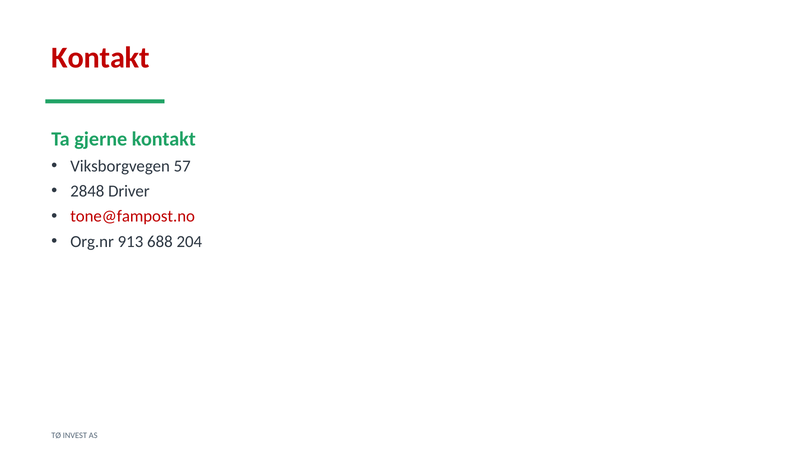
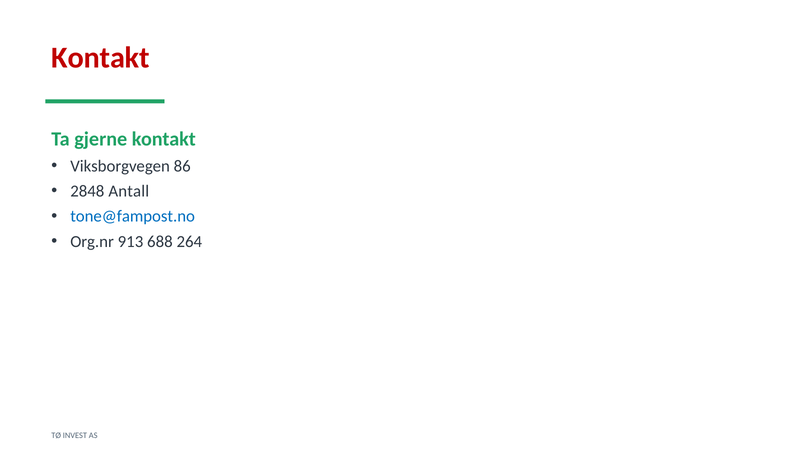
57: 57 -> 86 (182, 166)
Driver: Driver -> Antall (129, 191)
tone@fampost.no colour: red -> blue (133, 216)
204: 204 -> 264 (189, 242)
